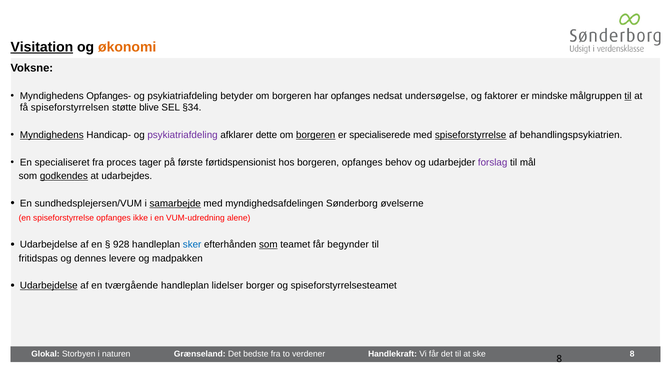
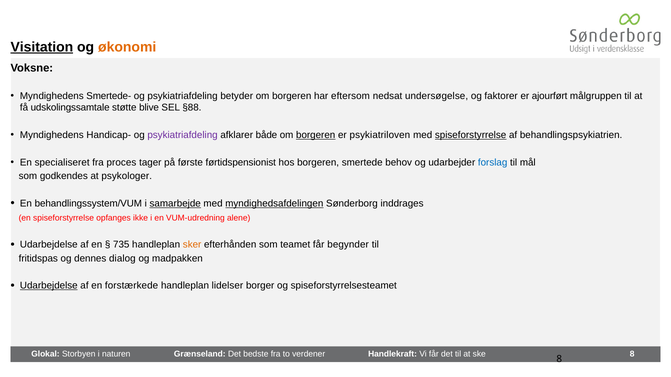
Opfanges-: Opfanges- -> Smertede- (109, 96)
har opfanges: opfanges -> eftersom (350, 96)
mindske: mindske -> ajourført (550, 96)
til underline: present -> none (628, 96)
spiseforstyrrelsen: spiseforstyrrelsen -> udskolingssamtale (70, 108)
§34: §34 -> §88 (192, 108)
Myndighedens underline: present -> none (52, 135)
dette: dette -> både (266, 135)
specialiserede: specialiserede -> psykiatriloven (380, 135)
borgeren opfanges: opfanges -> smertede (362, 163)
forslag colour: purple -> blue (493, 163)
godkendes underline: present -> none (64, 176)
udarbejdes: udarbejdes -> psykologer (127, 176)
sundhedsplejersen/VUM: sundhedsplejersen/VUM -> behandlingssystem/VUM (88, 204)
myndighedsafdelingen underline: none -> present (274, 204)
øvelserne: øvelserne -> inddrages (402, 204)
928: 928 -> 735 (121, 245)
sker colour: blue -> orange (192, 245)
som underline: present -> none (268, 245)
levere: levere -> dialog (122, 259)
tværgående: tværgående -> forstærkede (132, 286)
